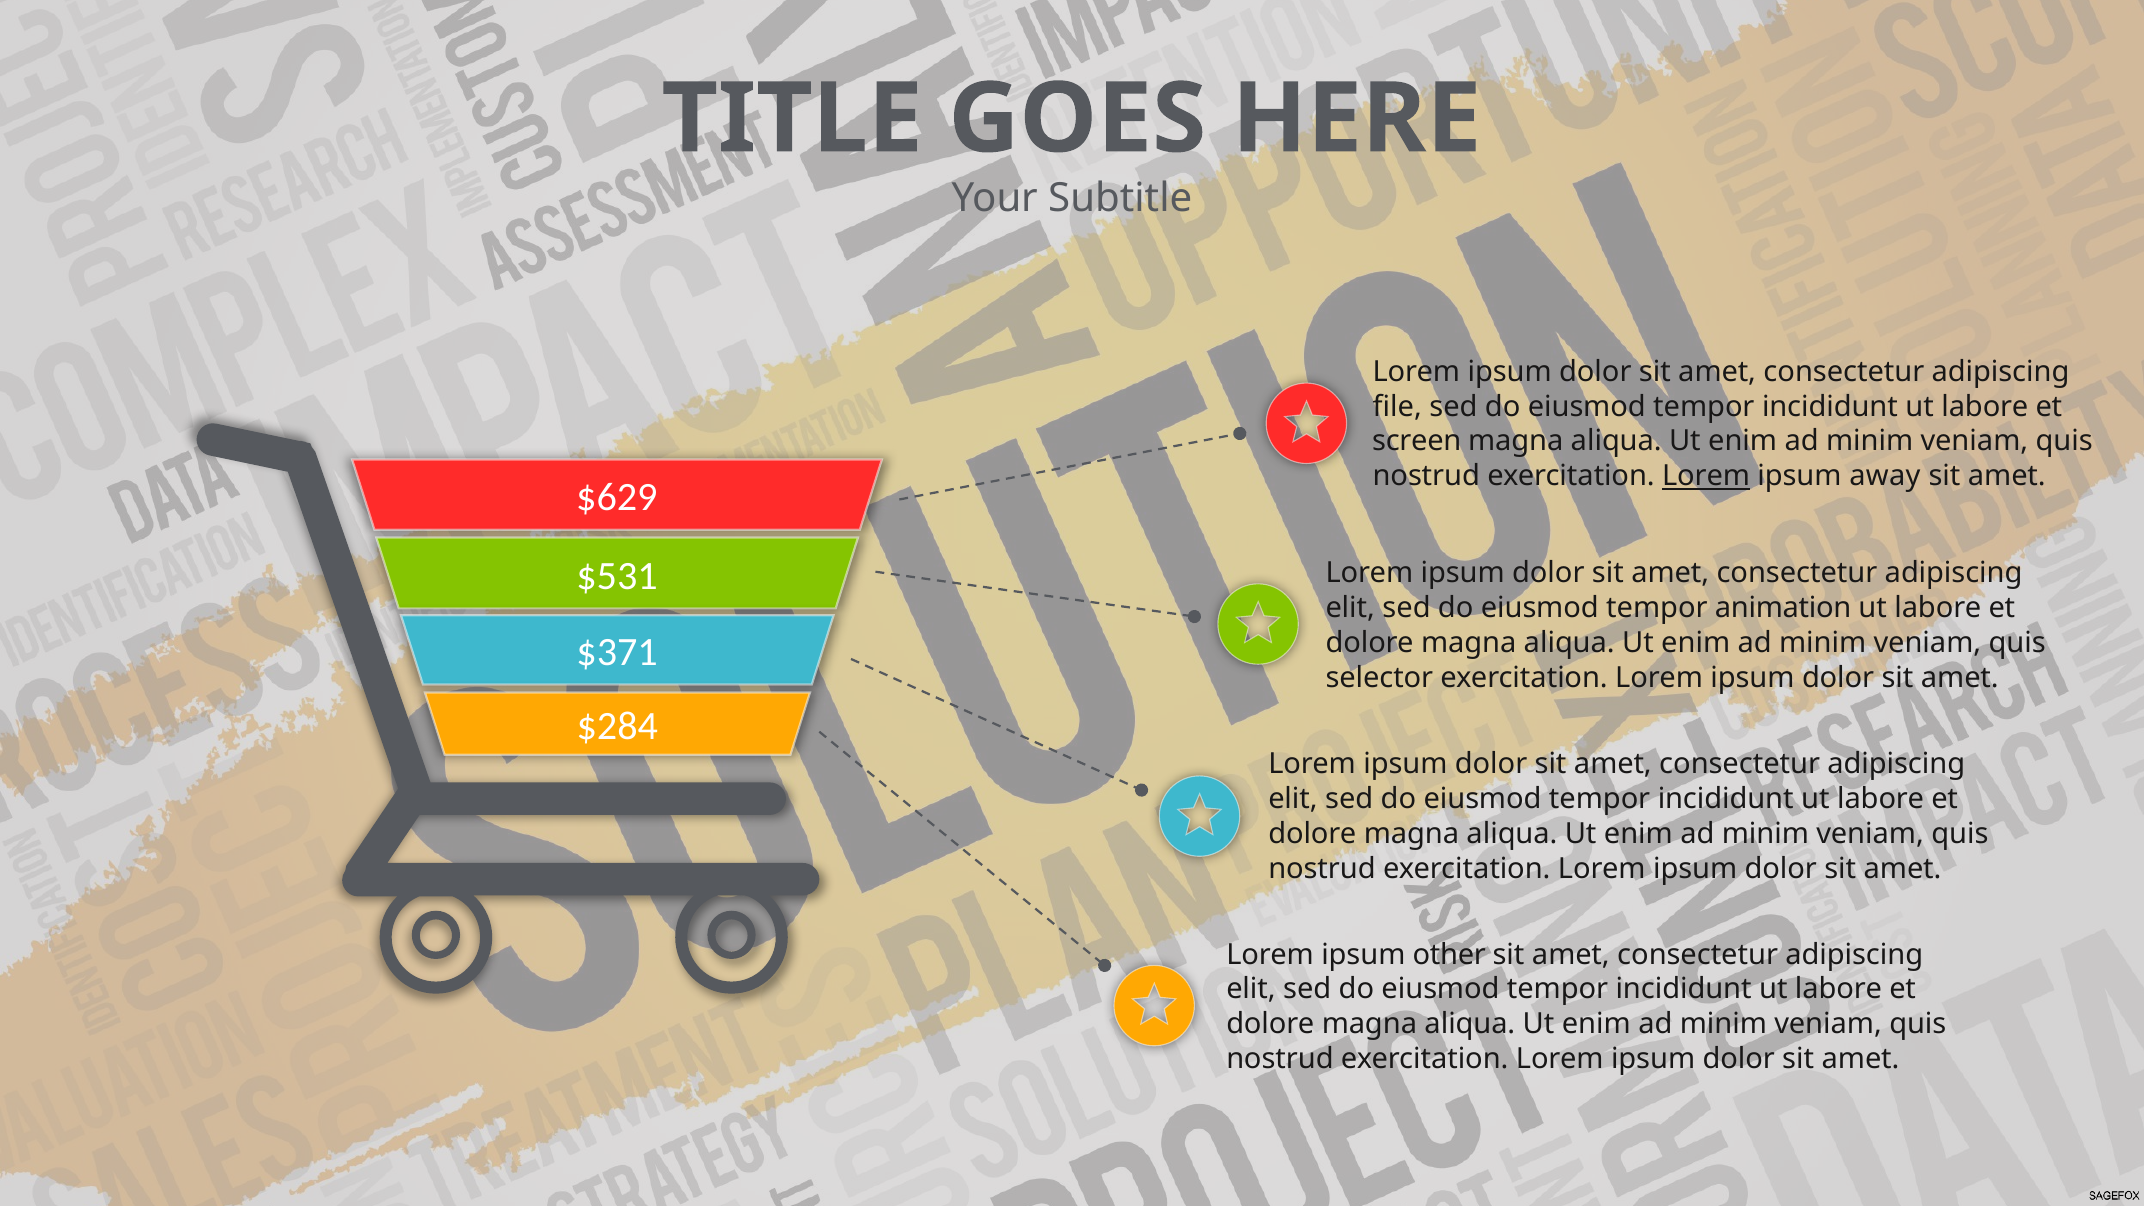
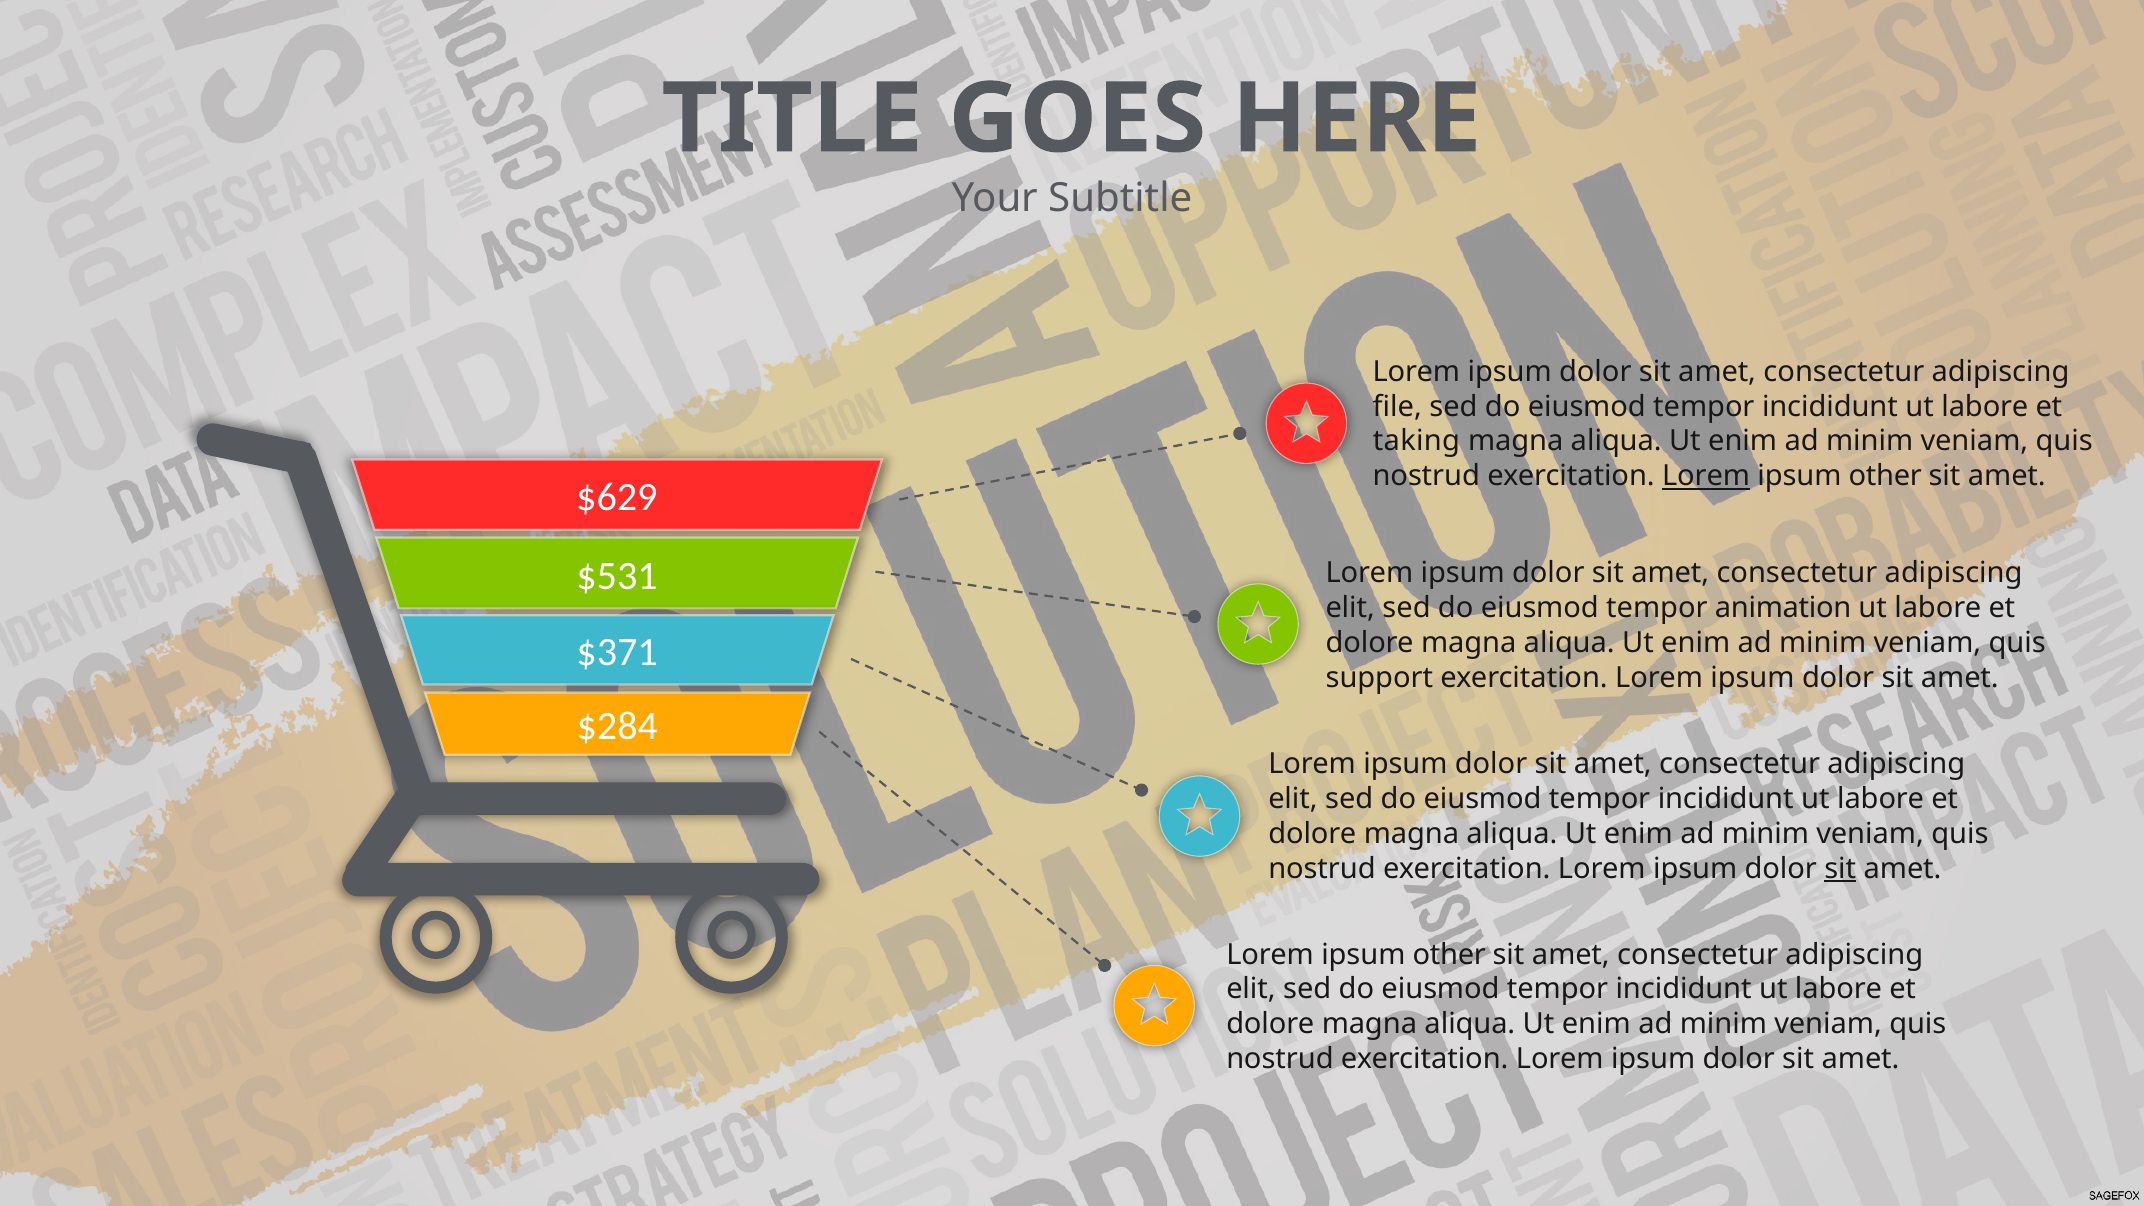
screen: screen -> taking (1416, 441)
away: away -> other (1885, 476)
selector: selector -> support (1379, 678)
sit underline: none -> present (1840, 869)
